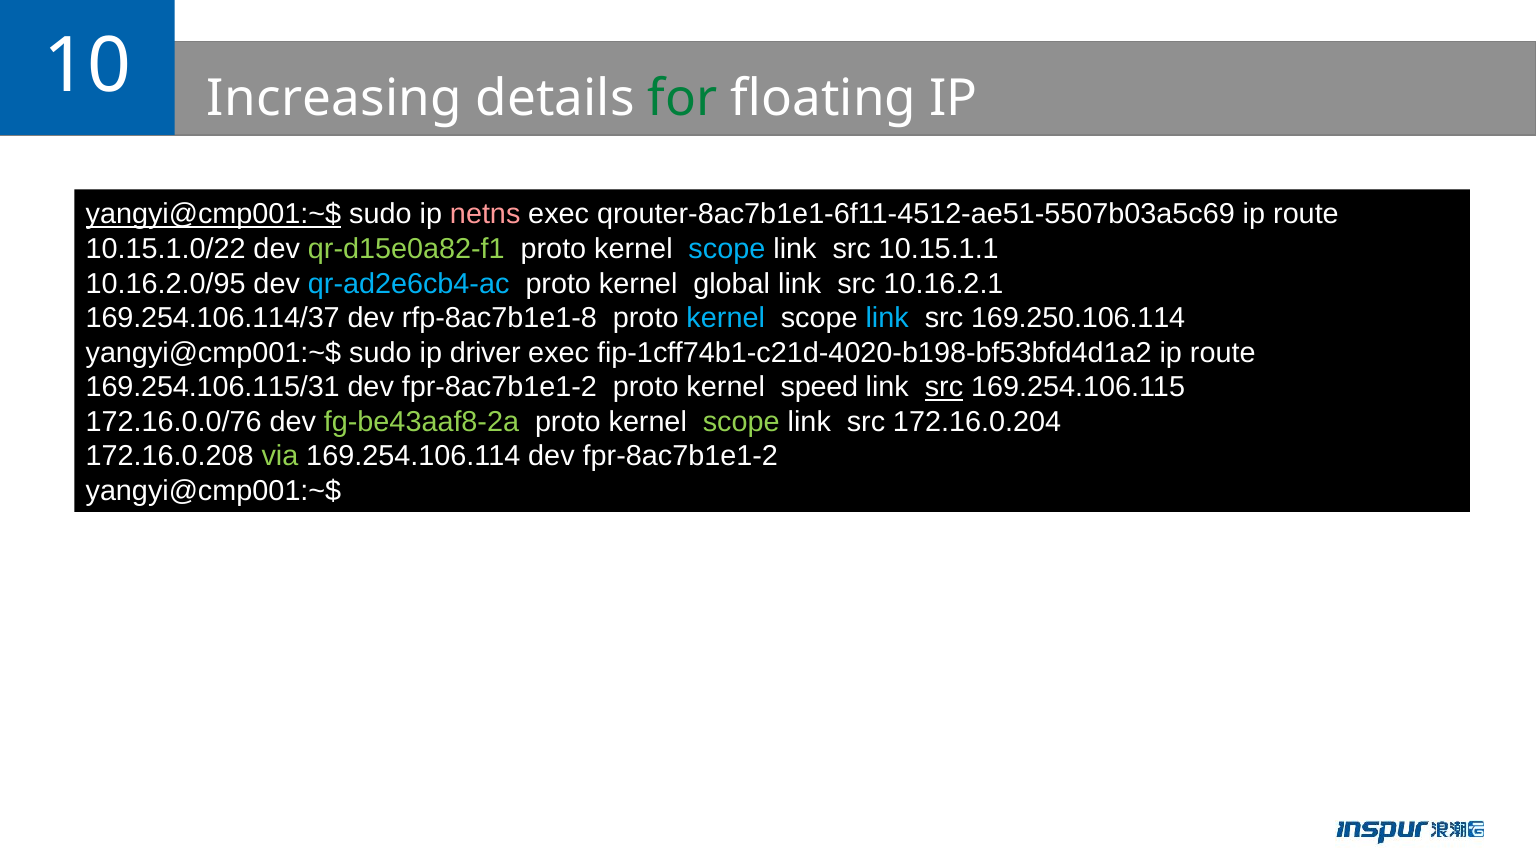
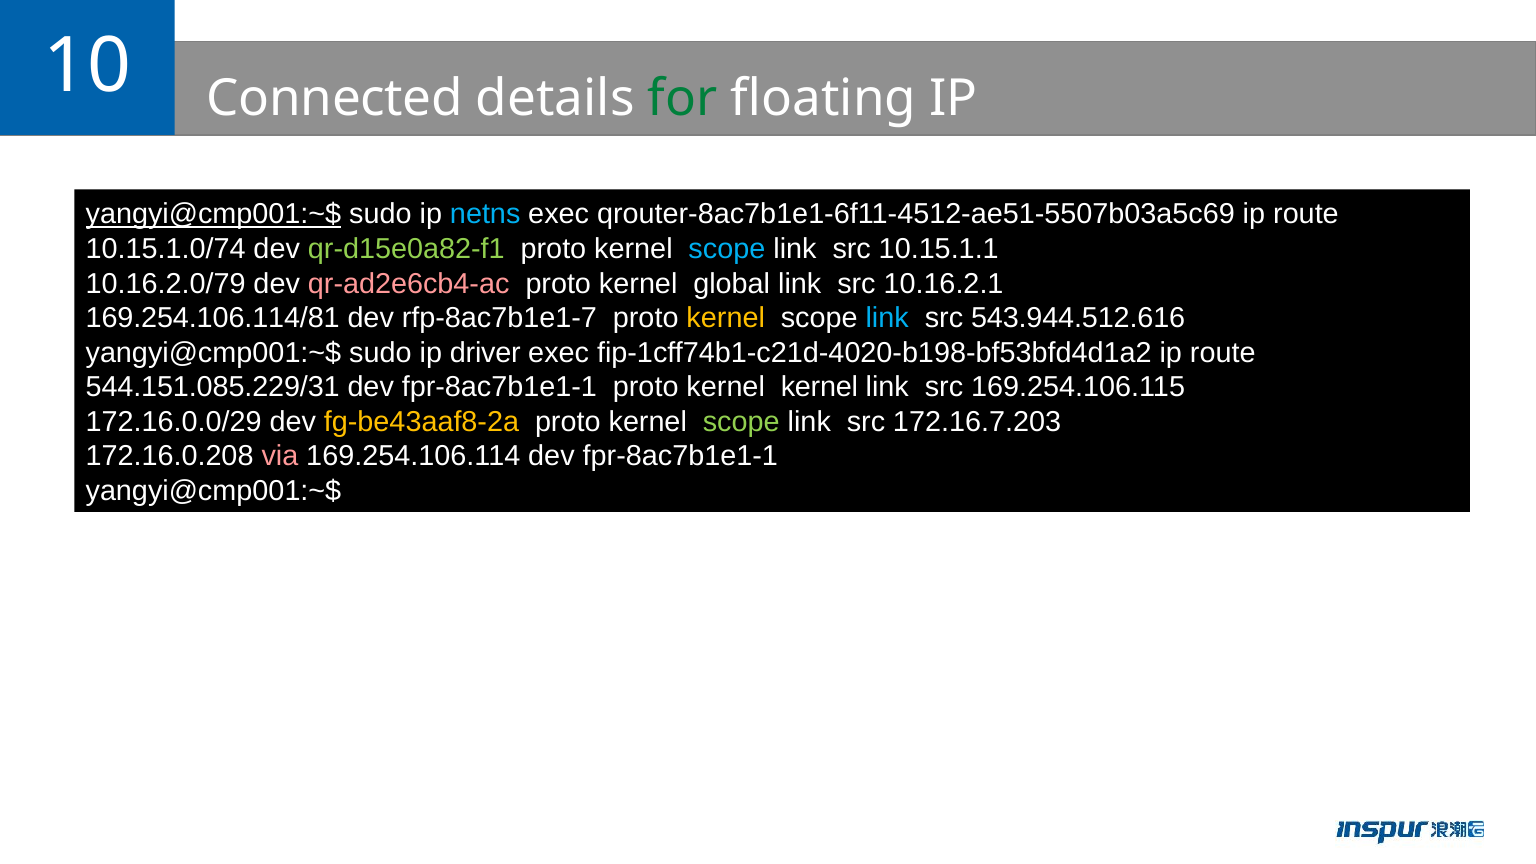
Increasing: Increasing -> Connected (335, 99)
netns colour: pink -> light blue (485, 214)
10.15.1.0/22: 10.15.1.0/22 -> 10.15.1.0/74 (166, 249)
10.16.2.0/95: 10.16.2.0/95 -> 10.16.2.0/79 (166, 284)
qr-ad2e6cb4-ac colour: light blue -> pink (409, 284)
169.254.106.114/37: 169.254.106.114/37 -> 169.254.106.114/81 (213, 318)
rfp-8ac7b1e1-8: rfp-8ac7b1e1-8 -> rfp-8ac7b1e1-7 (499, 318)
kernel colour: light blue -> yellow (726, 318)
169.250.106.114: 169.250.106.114 -> 543.944.512.616 (1078, 318)
169.254.106.115/31: 169.254.106.115/31 -> 544.151.085.229/31 (213, 387)
fpr-8ac7b1e1-2: fpr-8ac7b1e1-2 -> fpr-8ac7b1e1-1 (499, 387)
kernel speed: speed -> kernel (819, 387)
src underline: present -> none (944, 387)
172.16.0.0/76: 172.16.0.0/76 -> 172.16.0.0/29 (174, 422)
fg-be43aaf8-2a colour: light green -> yellow (422, 422)
172.16.0.204: 172.16.0.204 -> 172.16.7.203 (977, 422)
via colour: light green -> pink (280, 456)
169.254.106.114 dev fpr-8ac7b1e1-2: fpr-8ac7b1e1-2 -> fpr-8ac7b1e1-1 (680, 456)
